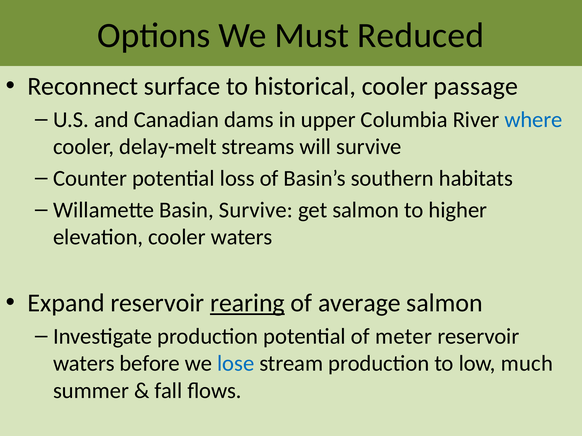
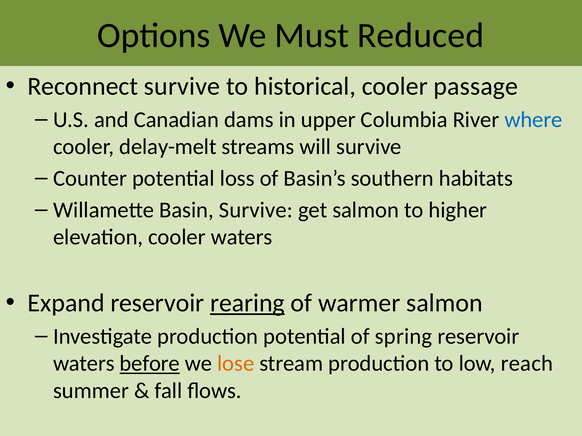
Reconnect surface: surface -> survive (182, 86)
average: average -> warmer (359, 303)
meter: meter -> spring (404, 337)
before underline: none -> present (150, 364)
lose colour: blue -> orange (236, 364)
much: much -> reach (527, 364)
